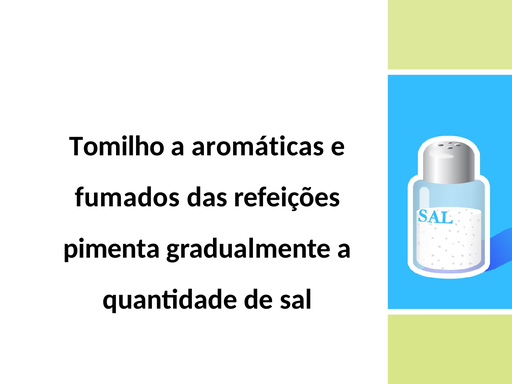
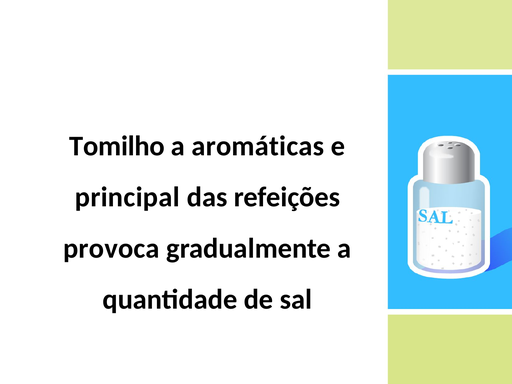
fumados: fumados -> principal (127, 197)
pimenta: pimenta -> provoca (111, 248)
